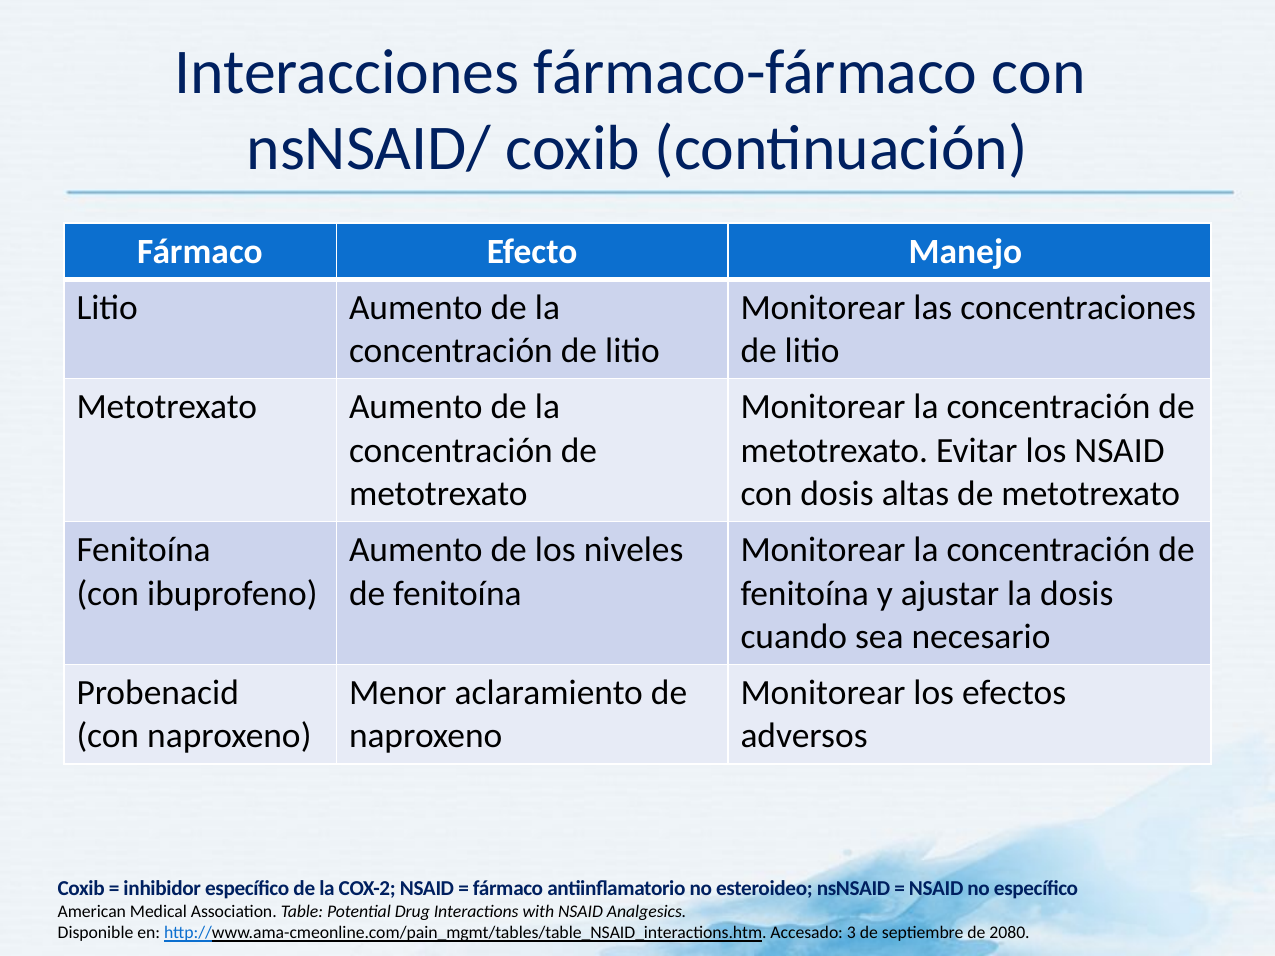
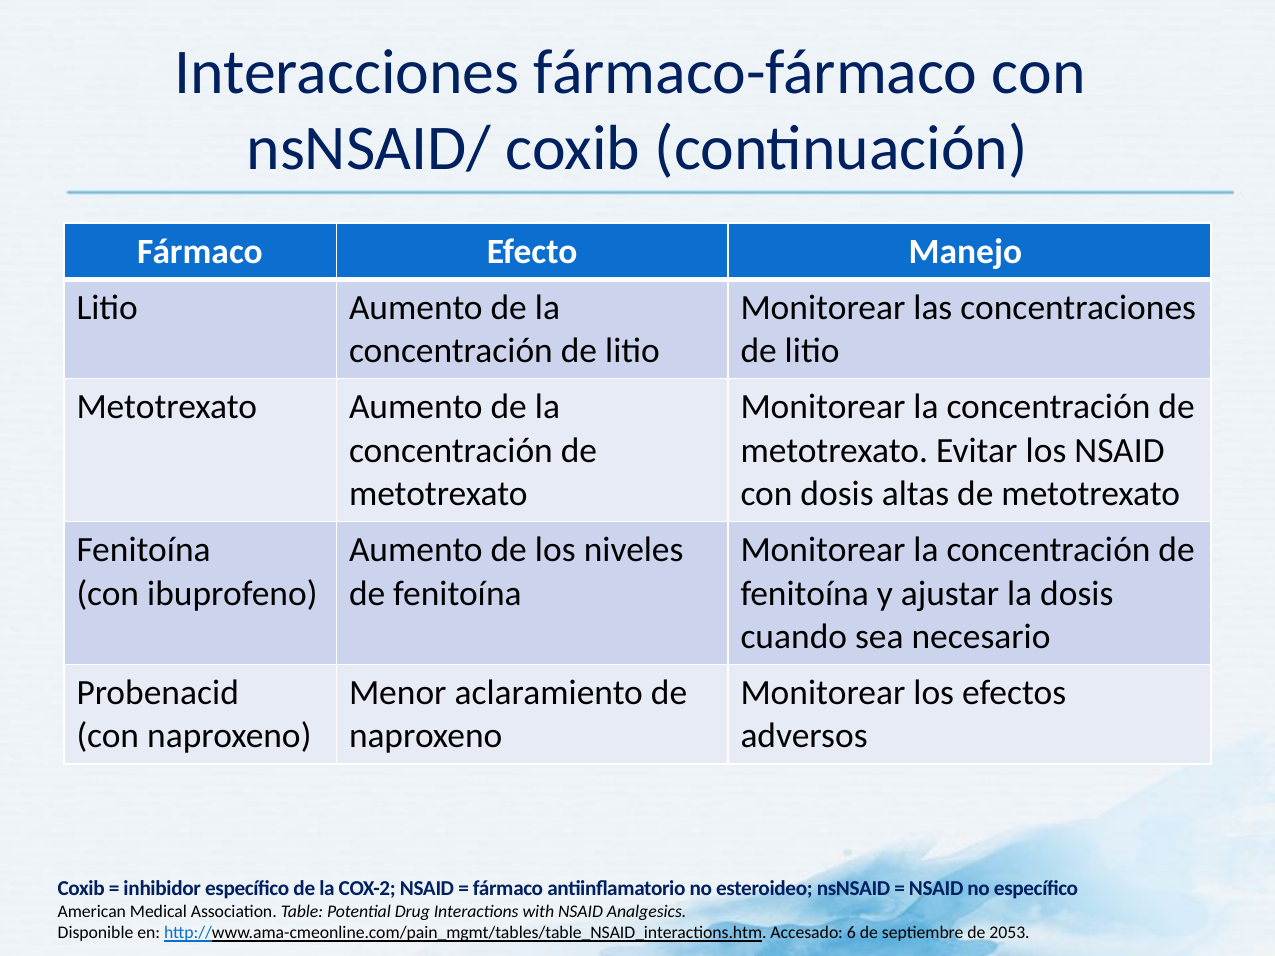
3: 3 -> 6 (851, 933)
2080: 2080 -> 2053 (1010, 933)
